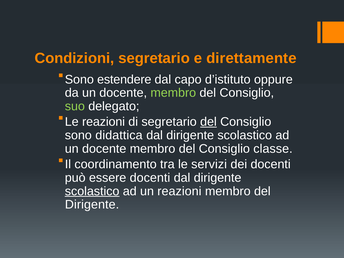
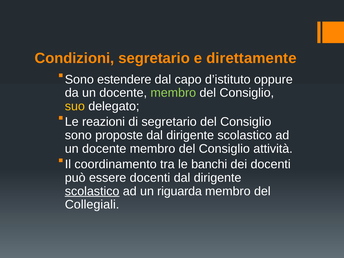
suo colour: light green -> yellow (75, 106)
del underline: present -> none (208, 122)
didattica: didattica -> proposte (119, 135)
classe: classe -> attività (273, 149)
servizi: servizi -> banchi (209, 164)
un reazioni: reazioni -> riguarda (180, 191)
Dirigente: Dirigente -> Collegiali (92, 205)
